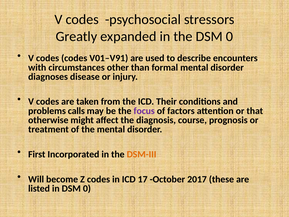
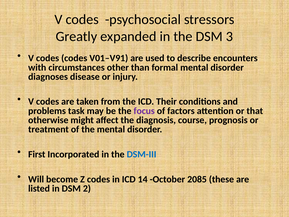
the DSM 0: 0 -> 3 (230, 36)
calls: calls -> task (76, 111)
DSM-III colour: orange -> blue (142, 154)
17: 17 -> 14 (143, 179)
2017: 2017 -> 2085 (197, 179)
in DSM 0: 0 -> 2 (87, 188)
